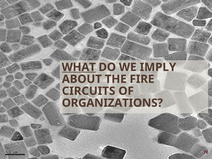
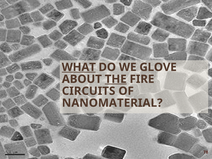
IMPLY: IMPLY -> GLOVE (158, 67)
THE underline: none -> present (116, 79)
ORGANIZATIONS: ORGANIZATIONS -> NANOMATERIAL (112, 103)
